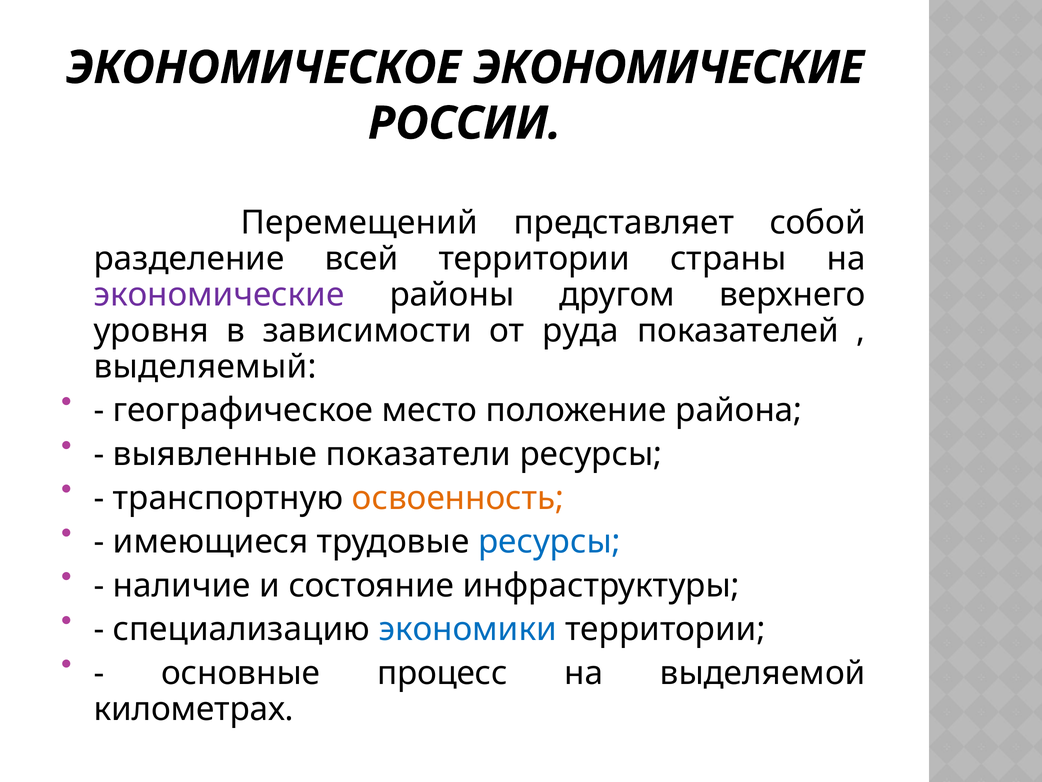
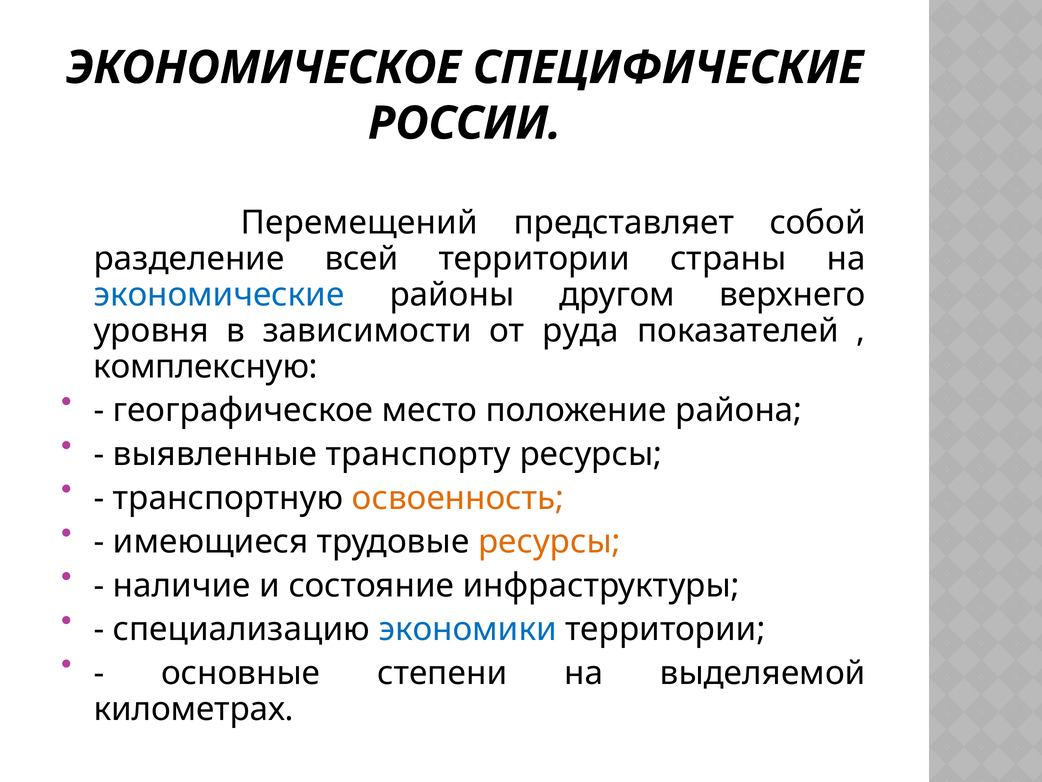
ЭКОНОМИЧЕСКОЕ ЭКОНОМИЧЕСКИЕ: ЭКОНОМИЧЕСКИЕ -> СПЕЦИФИЧЕСКИЕ (668, 68)
экономические colour: purple -> blue (219, 295)
выделяемый: выделяемый -> комплексную (206, 367)
показатели: показатели -> транспорту (418, 454)
ресурсы colour: blue -> orange (549, 541)
процесс: процесс -> степени (442, 673)
